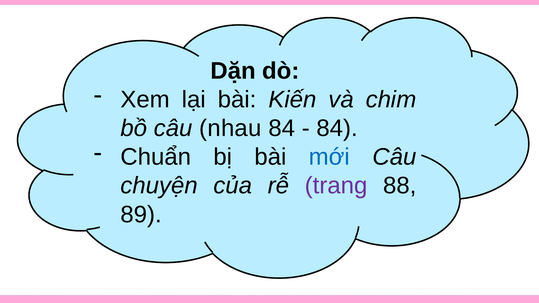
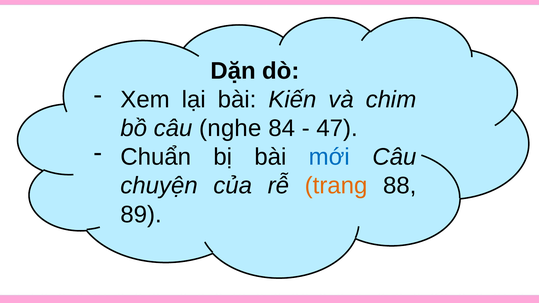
nhau: nhau -> nghe (230, 128)
84: 84 -> 47 (337, 128)
trang colour: purple -> orange (336, 186)
